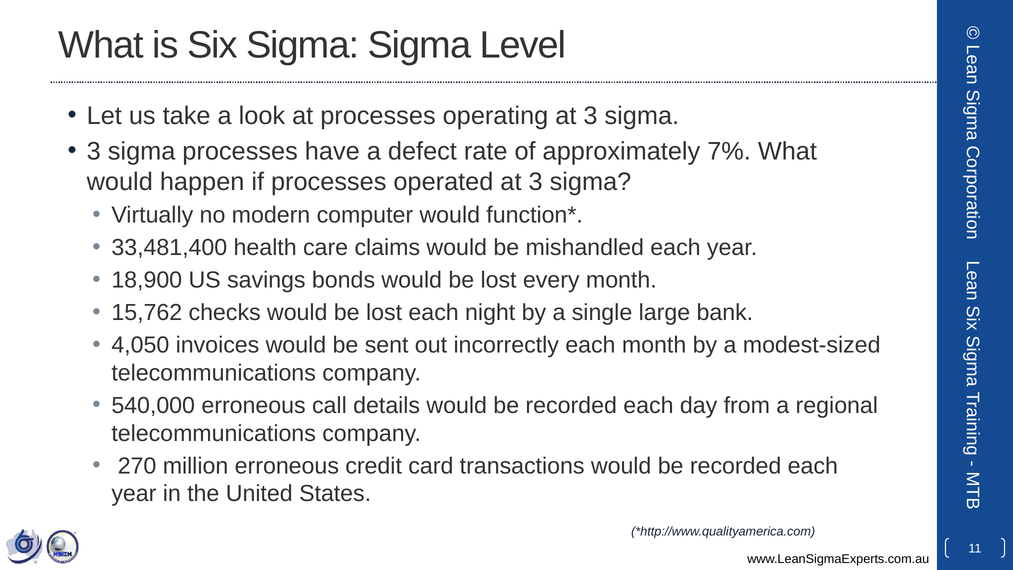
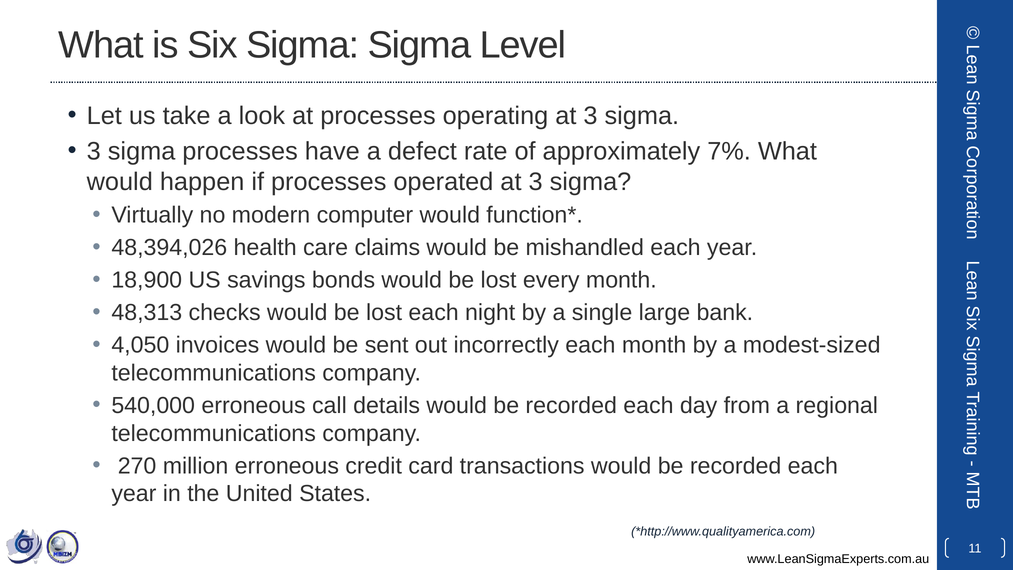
33,481,400: 33,481,400 -> 48,394,026 (169, 248)
15,762: 15,762 -> 48,313 (147, 313)
